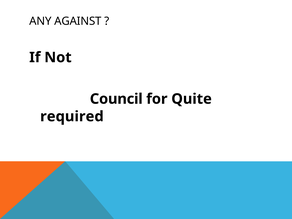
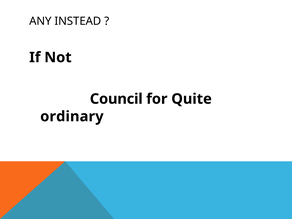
AGAINST: AGAINST -> INSTEAD (78, 21)
required: required -> ordinary (72, 116)
